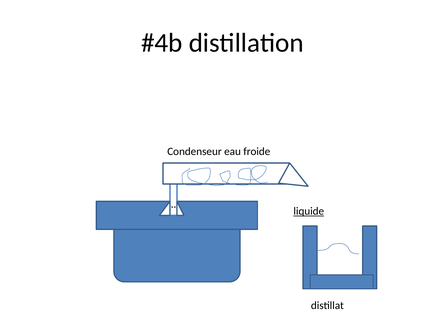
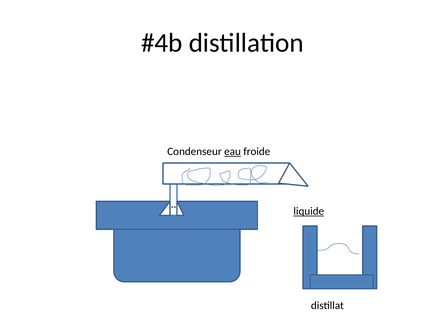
eau underline: none -> present (233, 152)
